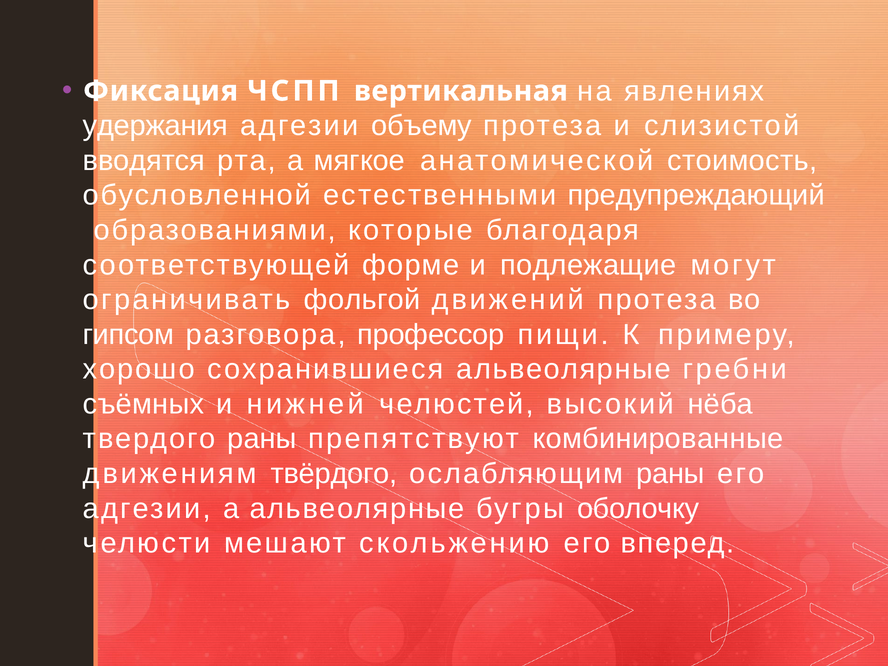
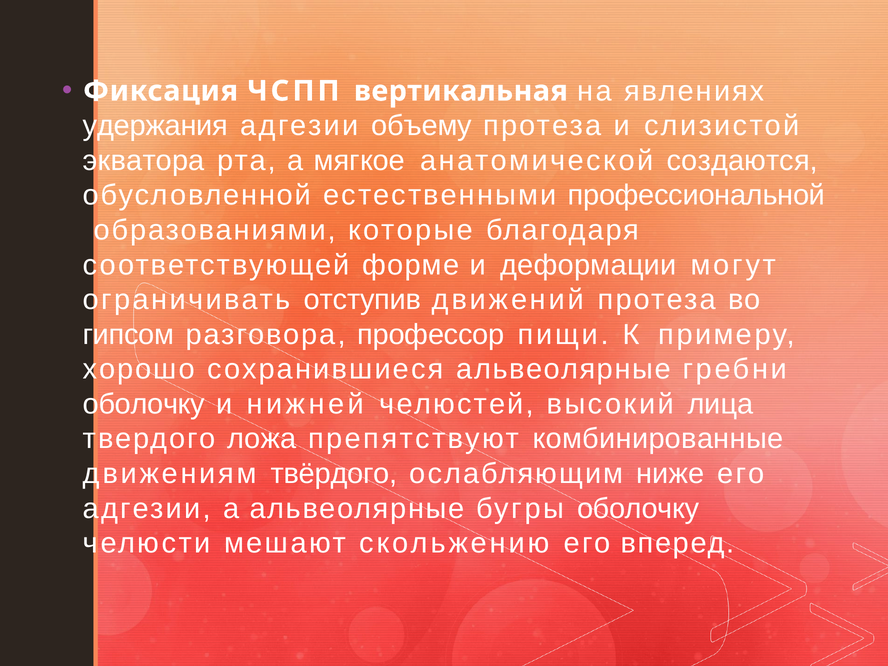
вводятся: вводятся -> экватора (144, 161)
стоимость: стоимость -> создаются (742, 161)
предупреждающий: предупреждающий -> профессиональной (696, 195)
подлежащие: подлежащие -> деформации (588, 265)
фольгой: фольгой -> отступив (362, 300)
съёмных: съёмных -> оболочку (144, 404)
нёба: нёба -> лица (720, 404)
твердого раны: раны -> ложа (262, 439)
ослабляющим раны: раны -> ниже (670, 474)
